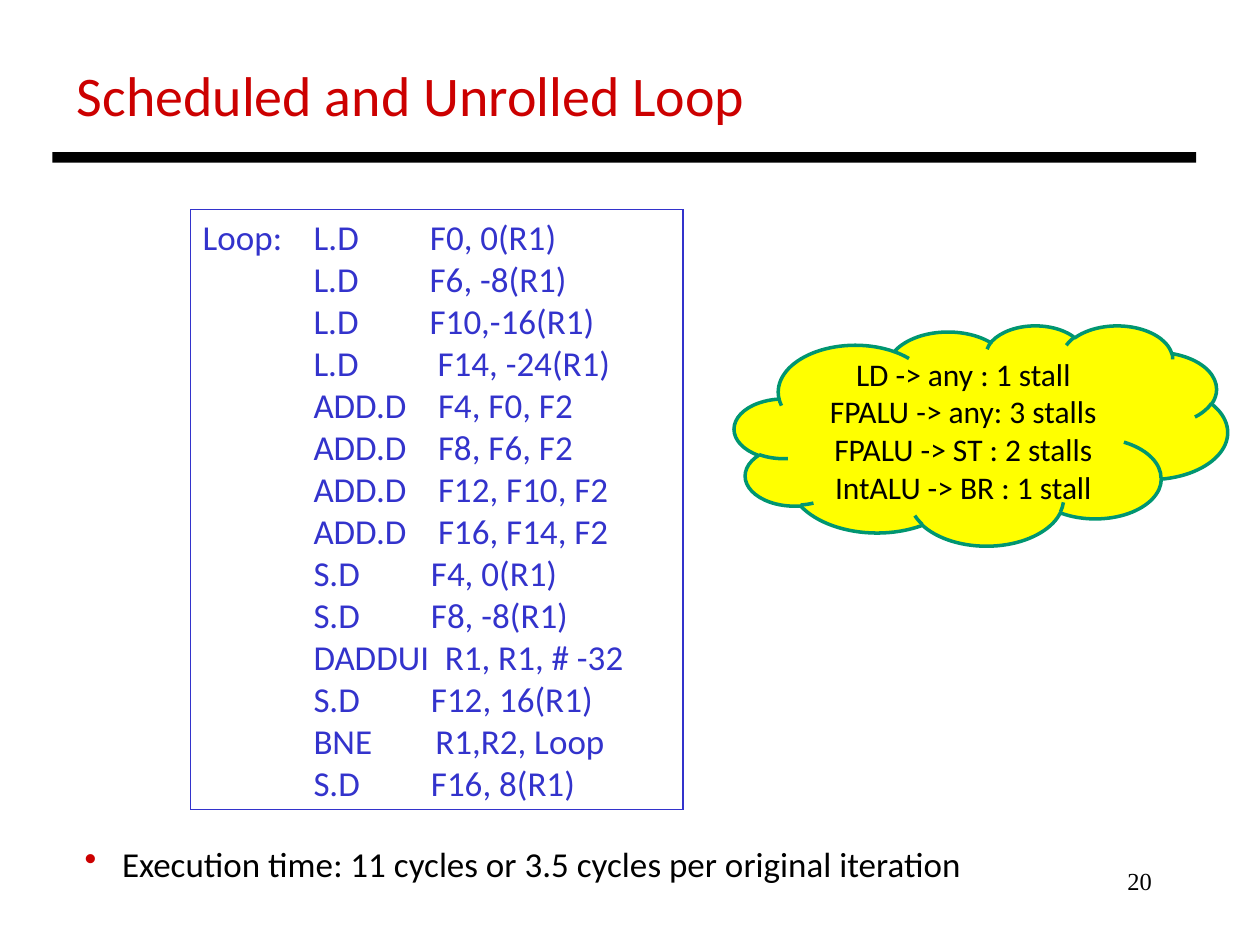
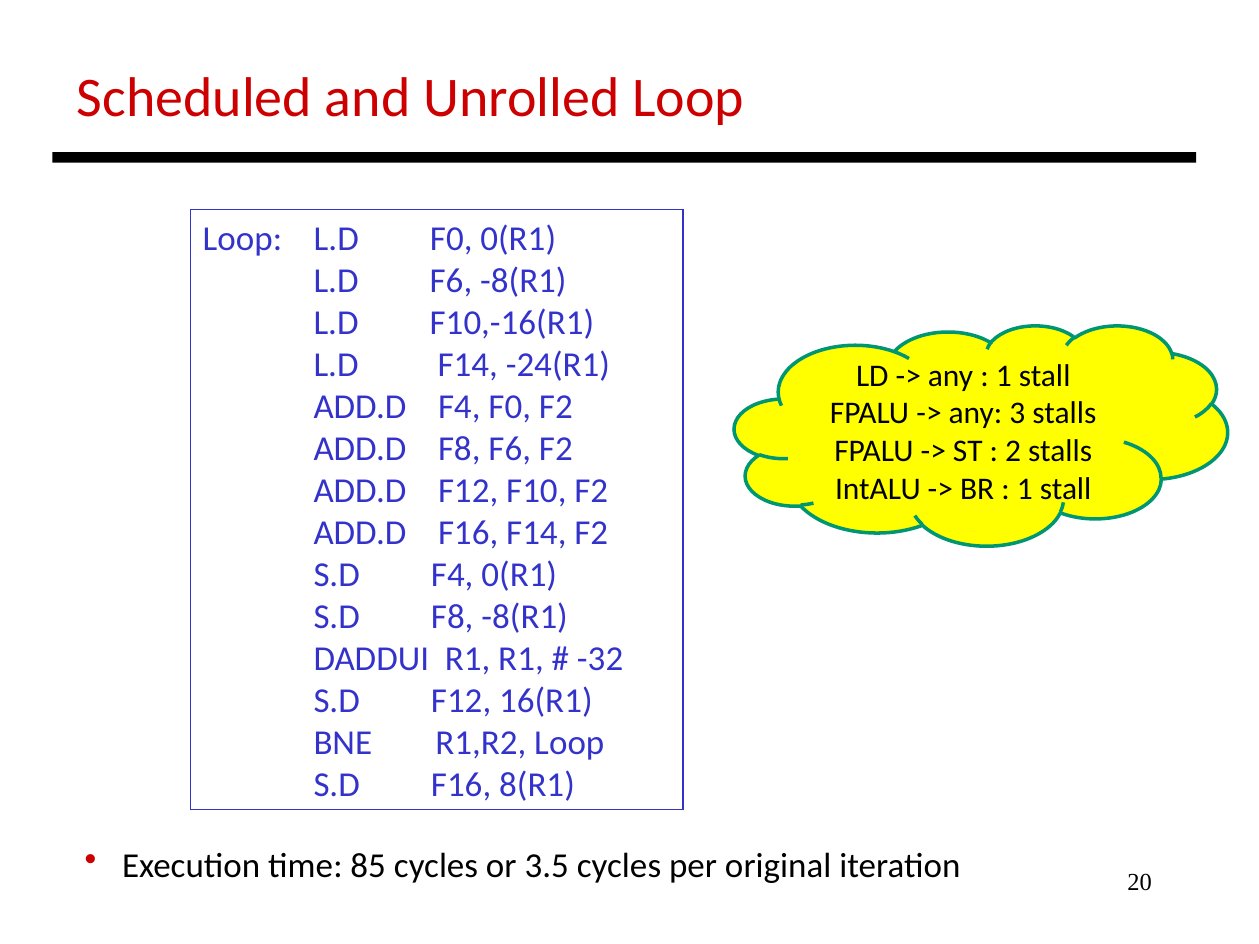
11: 11 -> 85 (368, 866)
